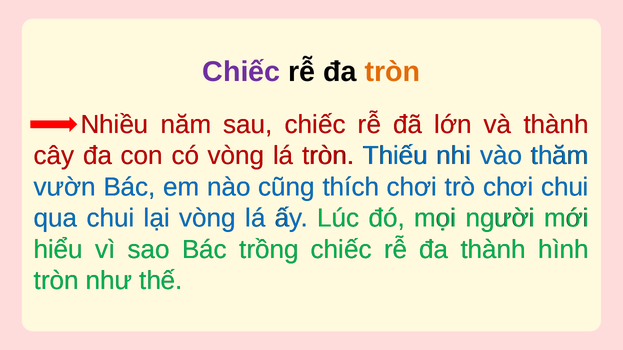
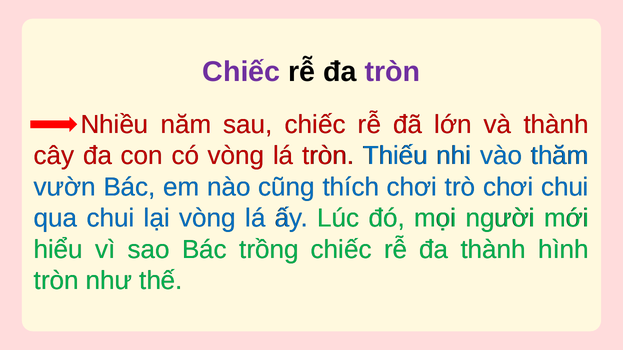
tròn colour: orange -> purple (392, 72)
